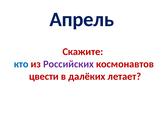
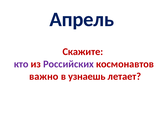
кто colour: blue -> purple (21, 64)
цвести: цвести -> важно (44, 76)
далёких: далёких -> узнаешь (87, 76)
